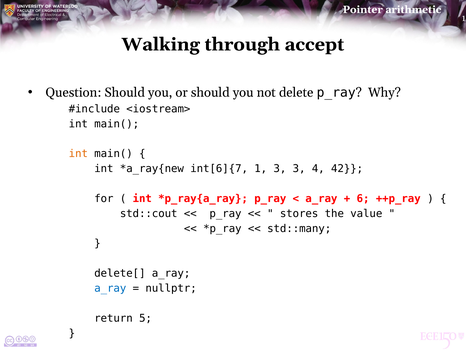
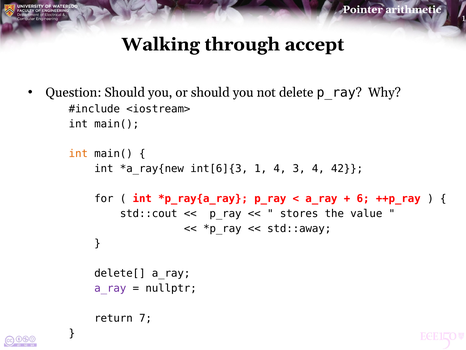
int[6]{7: int[6]{7 -> int[6]{3 (219, 168)
1 3: 3 -> 4 (280, 168)
std::many: std::many -> std::away (299, 228)
a_ray colour: blue -> purple (110, 288)
5: 5 -> 7 (145, 318)
